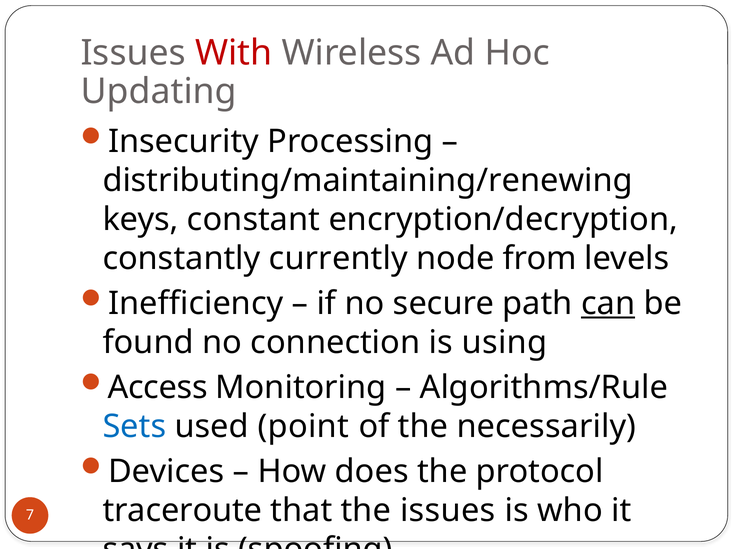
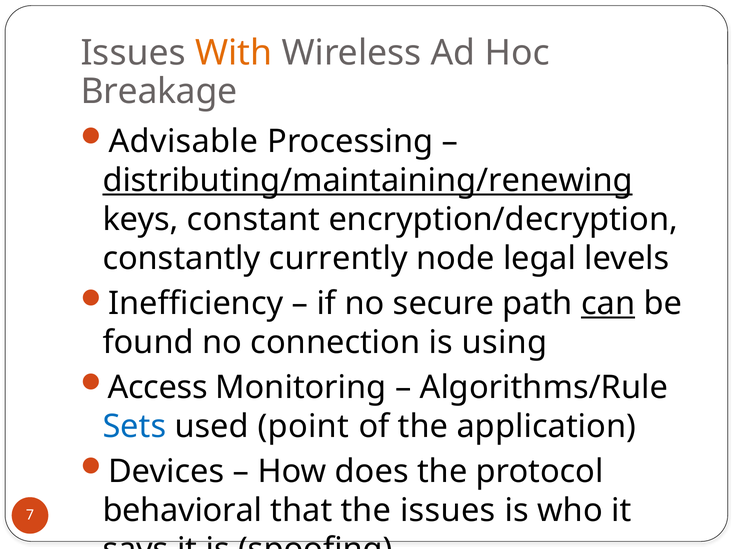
With colour: red -> orange (234, 53)
Updating: Updating -> Breakage (159, 92)
Insecurity: Insecurity -> Advisable (183, 142)
distributing/maintaining/renewing underline: none -> present (368, 181)
from: from -> legal (540, 259)
necessarily: necessarily -> application (546, 427)
traceroute: traceroute -> behavioral (182, 511)
